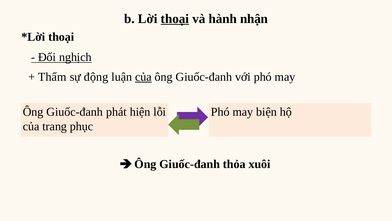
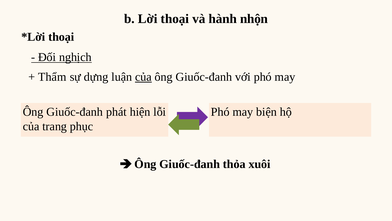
thoại underline: present -> none (175, 19)
nhận: nhận -> nhộn (254, 19)
động: động -> dựng (96, 77)
